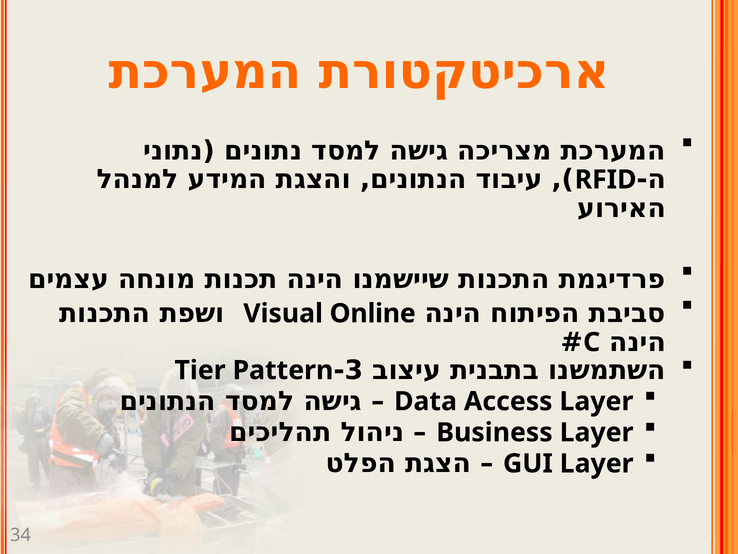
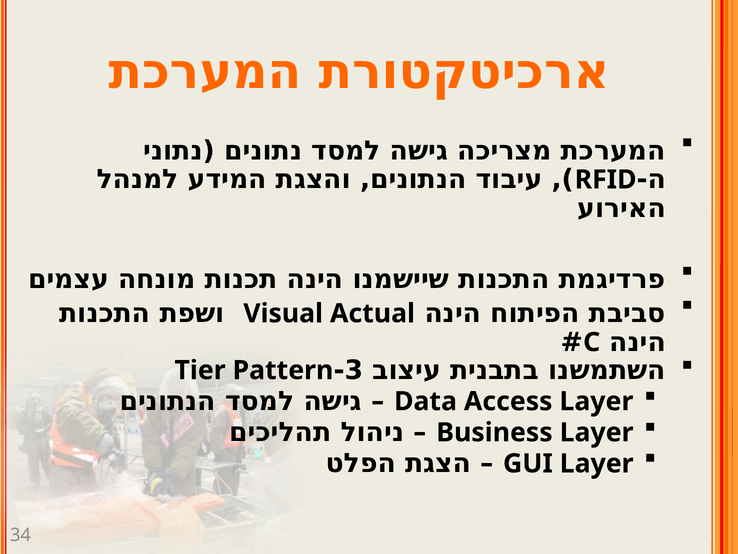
Online: Online -> Actual (373, 313)
